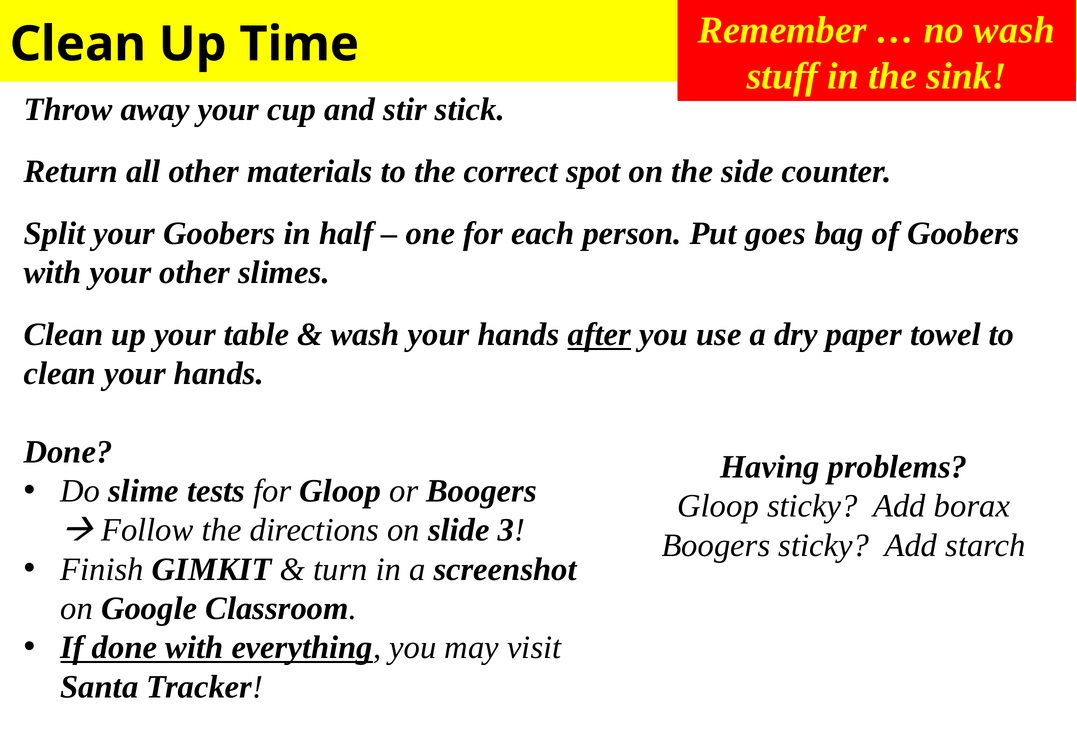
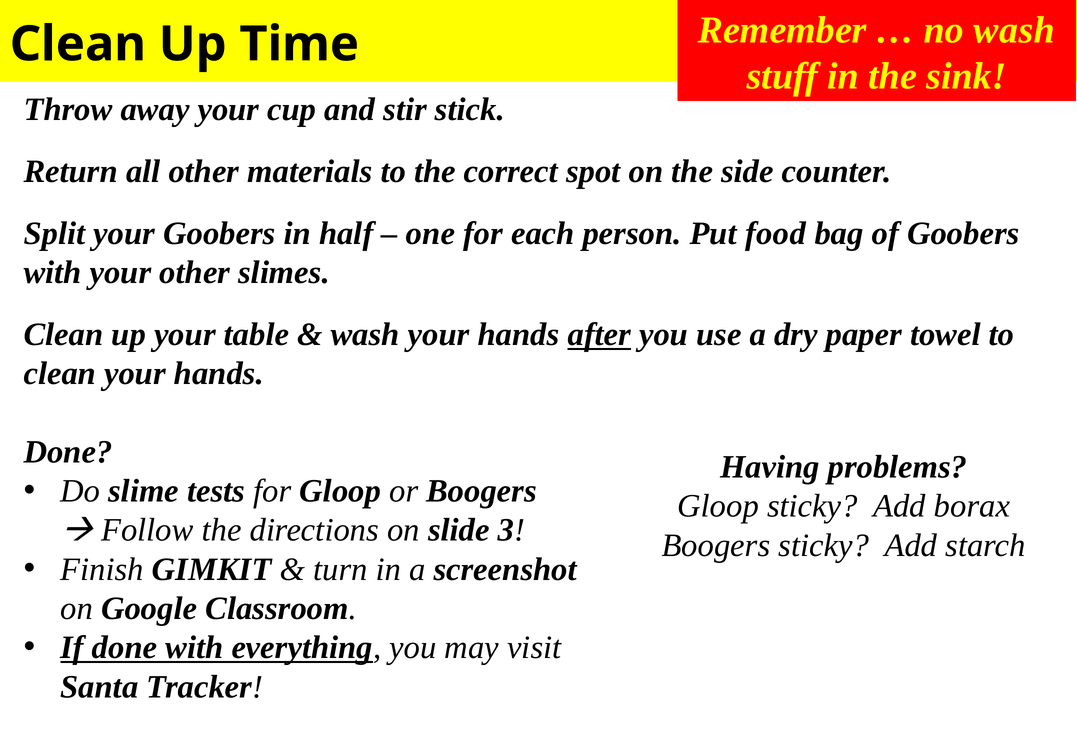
goes: goes -> food (775, 233)
